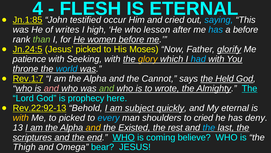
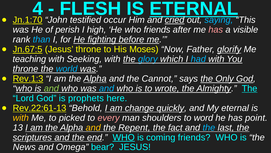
ETERNAL underline: none -> present (194, 9)
Jn.1:85: Jn.1:85 -> Jn.1:70 (28, 20)
cried underline: none -> present (175, 20)
writes: writes -> perish (67, 30)
who lesson: lesson -> friends (157, 30)
has colour: light blue -> pink (216, 30)
a before: before -> visible (246, 30)
than colour: light green -> light blue (42, 39)
women: women -> fighting (102, 39)
Jn.24:5: Jn.24:5 -> Jn.67:5 (28, 49)
Jesus picked: picked -> throne (88, 49)
patience: patience -> teaching (29, 59)
glory colour: yellow -> light blue (148, 59)
Rev.1:7: Rev.1:7 -> Rev.1:3 (28, 78)
Alpha underline: none -> present (95, 78)
Held: Held -> Only (225, 78)
and colour: pink -> light green (51, 88)
and colour: light green -> light blue (107, 88)
prophecy: prophecy -> prophets (86, 98)
Rev.22:92-13: Rev.22:92-13 -> Rev.22:61-13 (40, 108)
subject: subject -> change (140, 108)
every colour: light blue -> pink (109, 117)
to cried: cried -> word (203, 117)
deny: deny -> point (256, 117)
Existed: Existed -> Repent (134, 127)
rest: rest -> fact (175, 127)
coming believe: believe -> friends (194, 137)
Thigh: Thigh -> News (24, 147)
